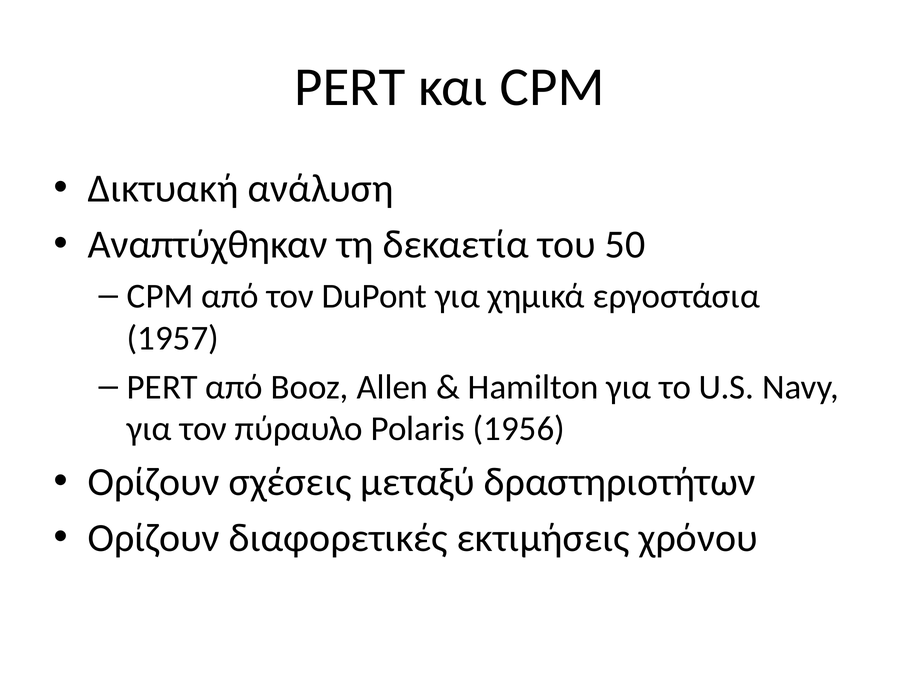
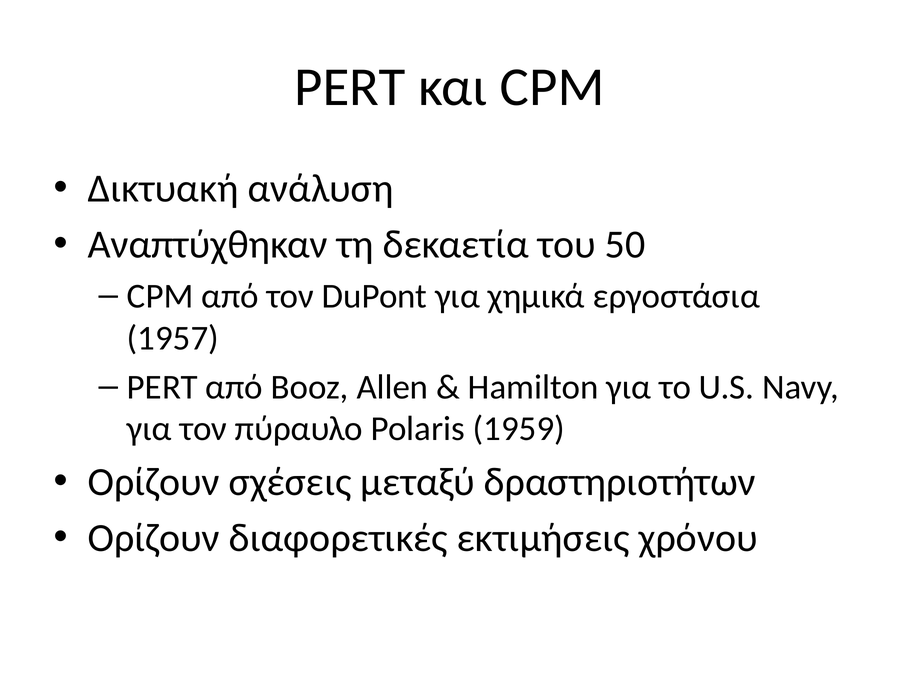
1956: 1956 -> 1959 (519, 429)
